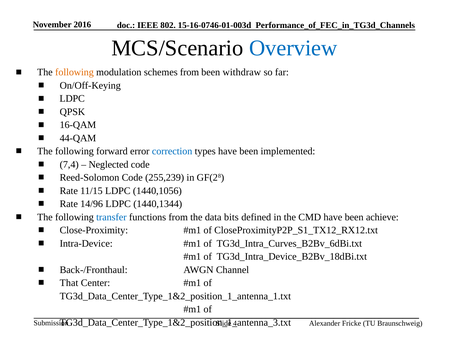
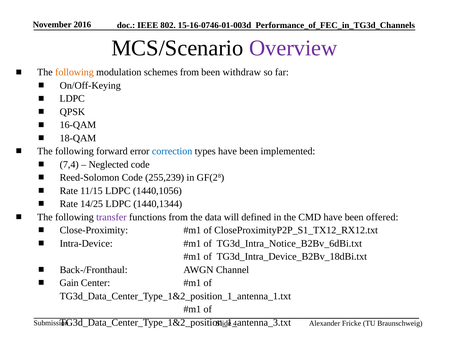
Overview colour: blue -> purple (293, 48)
44-QAM: 44-QAM -> 18-QAM (78, 138)
14/96: 14/96 -> 14/25 (92, 204)
transfer colour: blue -> purple (111, 217)
bits: bits -> will (231, 217)
achieve: achieve -> offered (382, 217)
TG3d_Intra_Curves_B2Bv_6dBi.txt: TG3d_Intra_Curves_B2Bv_6dBi.txt -> TG3d_Intra_Notice_B2Bv_6dBi.txt (289, 243)
That: That -> Gain (69, 283)
